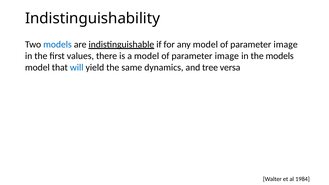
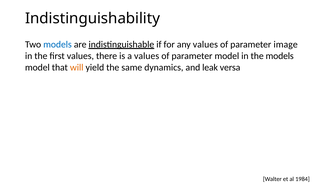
any model: model -> values (205, 44)
a model: model -> values (147, 56)
image: image -> model (227, 56)
will colour: blue -> orange (77, 68)
tree: tree -> leak (210, 68)
